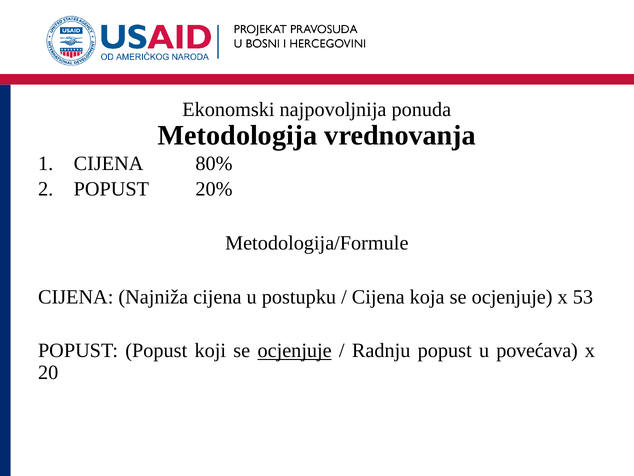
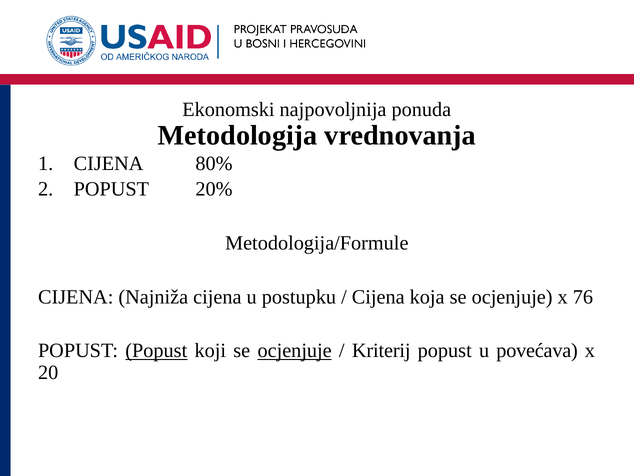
53: 53 -> 76 (583, 297)
Popust underline: none -> present (156, 350)
Radnju: Radnju -> Kriterij (381, 350)
